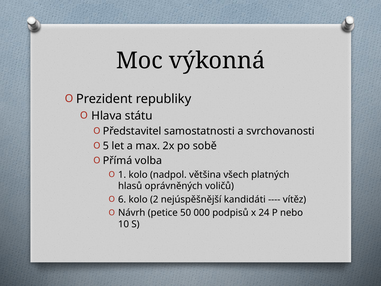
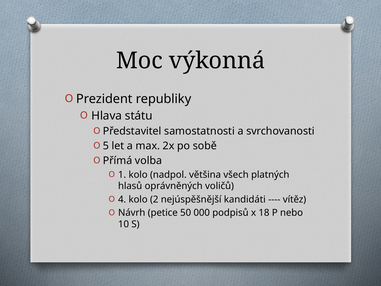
6: 6 -> 4 (122, 199)
24: 24 -> 18 (264, 213)
